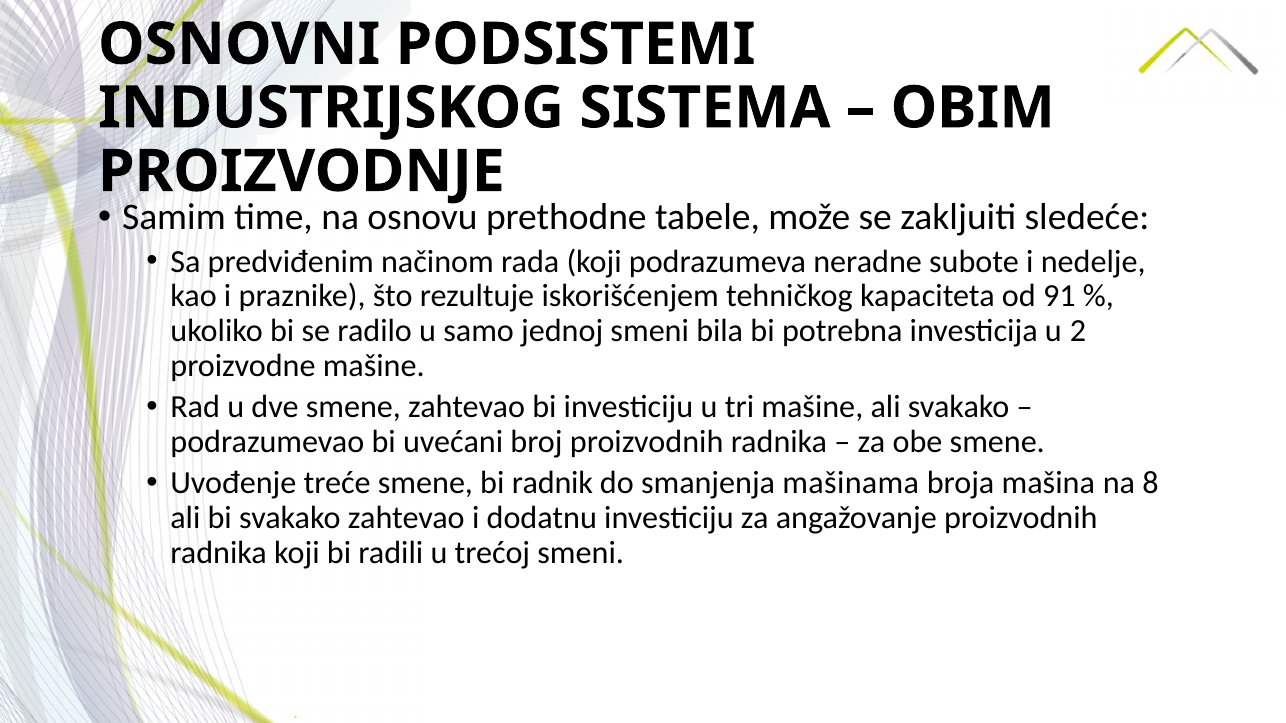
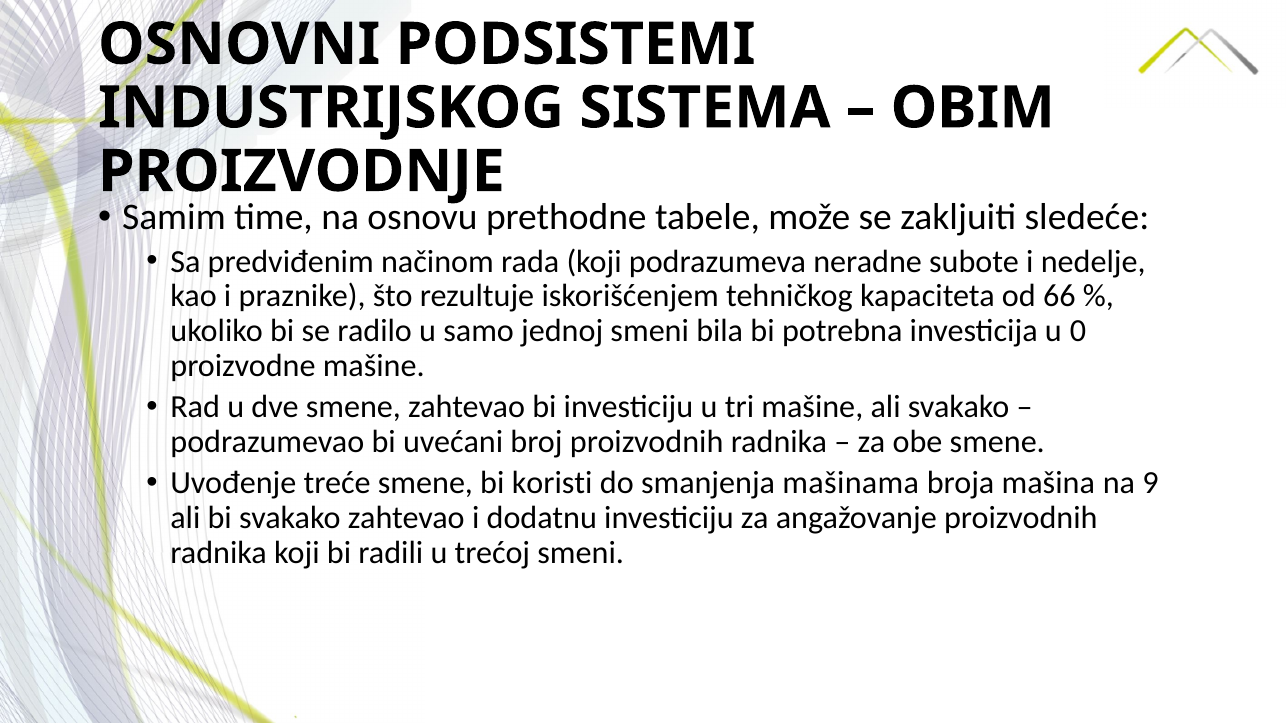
91: 91 -> 66 (1059, 296)
2: 2 -> 0 (1078, 331)
radnik: radnik -> koristi (552, 483)
8: 8 -> 9 (1150, 483)
